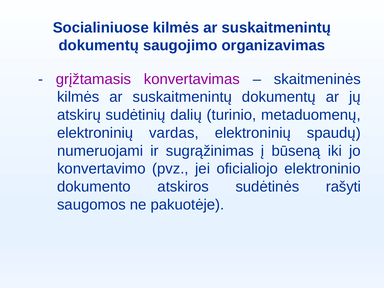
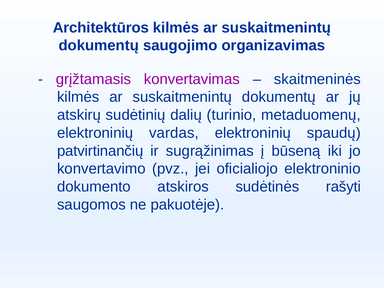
Socialiniuose: Socialiniuose -> Architektūros (101, 28)
numeruojami: numeruojami -> patvirtinančių (100, 151)
